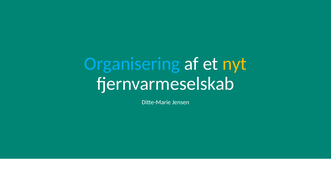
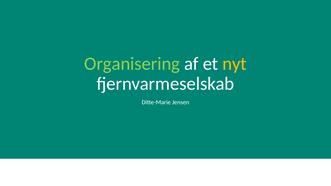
Organisering colour: light blue -> light green (132, 64)
